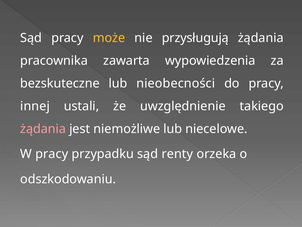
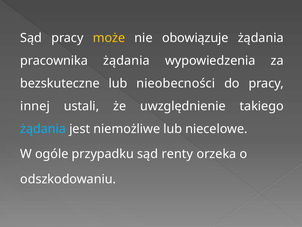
przysługują: przysługują -> obowiązuje (195, 38)
pracownika zawarta: zawarta -> żądania (126, 61)
żądania colour: pink -> light blue (43, 129)
W pracy: pracy -> ogóle (52, 154)
